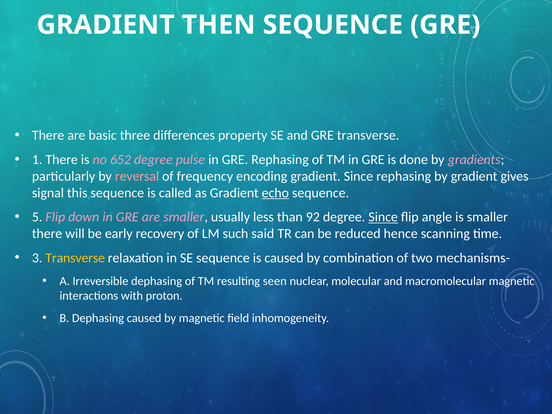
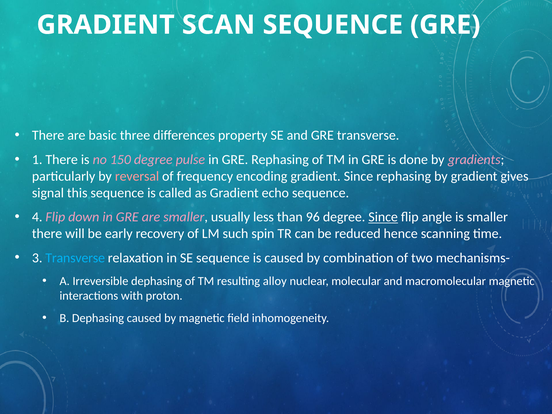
THEN: THEN -> SCAN (219, 25)
652: 652 -> 150 (120, 160)
echo underline: present -> none (275, 193)
5: 5 -> 4 (37, 217)
92: 92 -> 96 (313, 217)
said: said -> spin (263, 234)
Transverse colour: yellow -> light blue (75, 258)
seen: seen -> alloy (275, 281)
